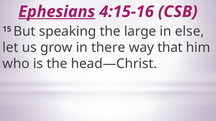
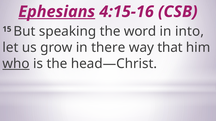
large: large -> word (140, 31)
else: else -> into (190, 31)
who underline: none -> present (16, 64)
